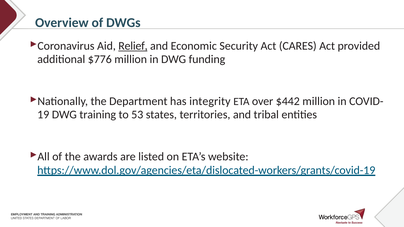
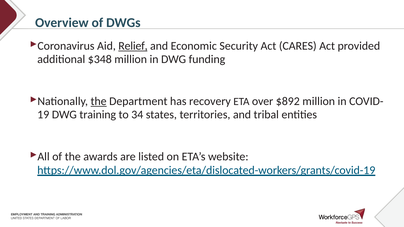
$776: $776 -> $348 (100, 59)
the underline: none -> present (99, 101)
integrity: integrity -> recovery (210, 101)
$442: $442 -> $892 (288, 101)
53: 53 -> 34 (137, 115)
